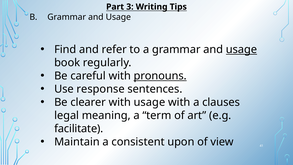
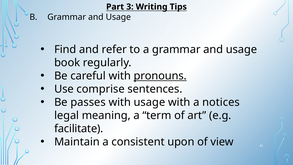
usage underline: present -> none (242, 49)
response: response -> comprise (101, 89)
clearer: clearer -> passes (88, 102)
clauses: clauses -> notices (221, 102)
